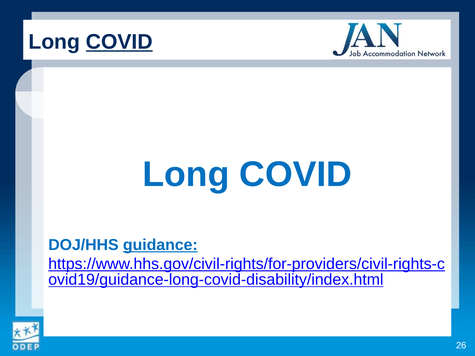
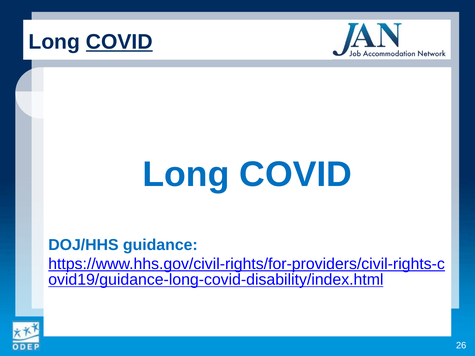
guidance underline: present -> none (160, 245)
